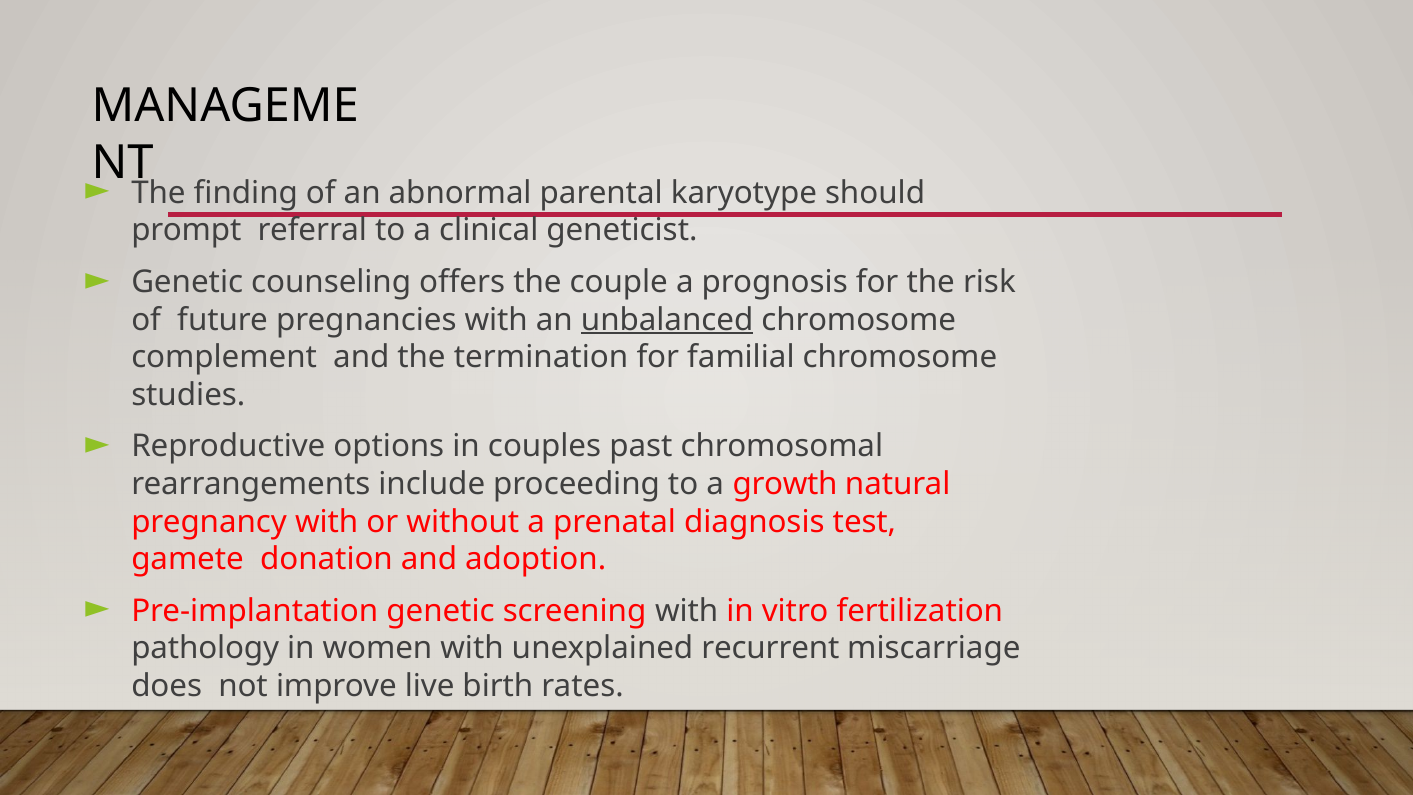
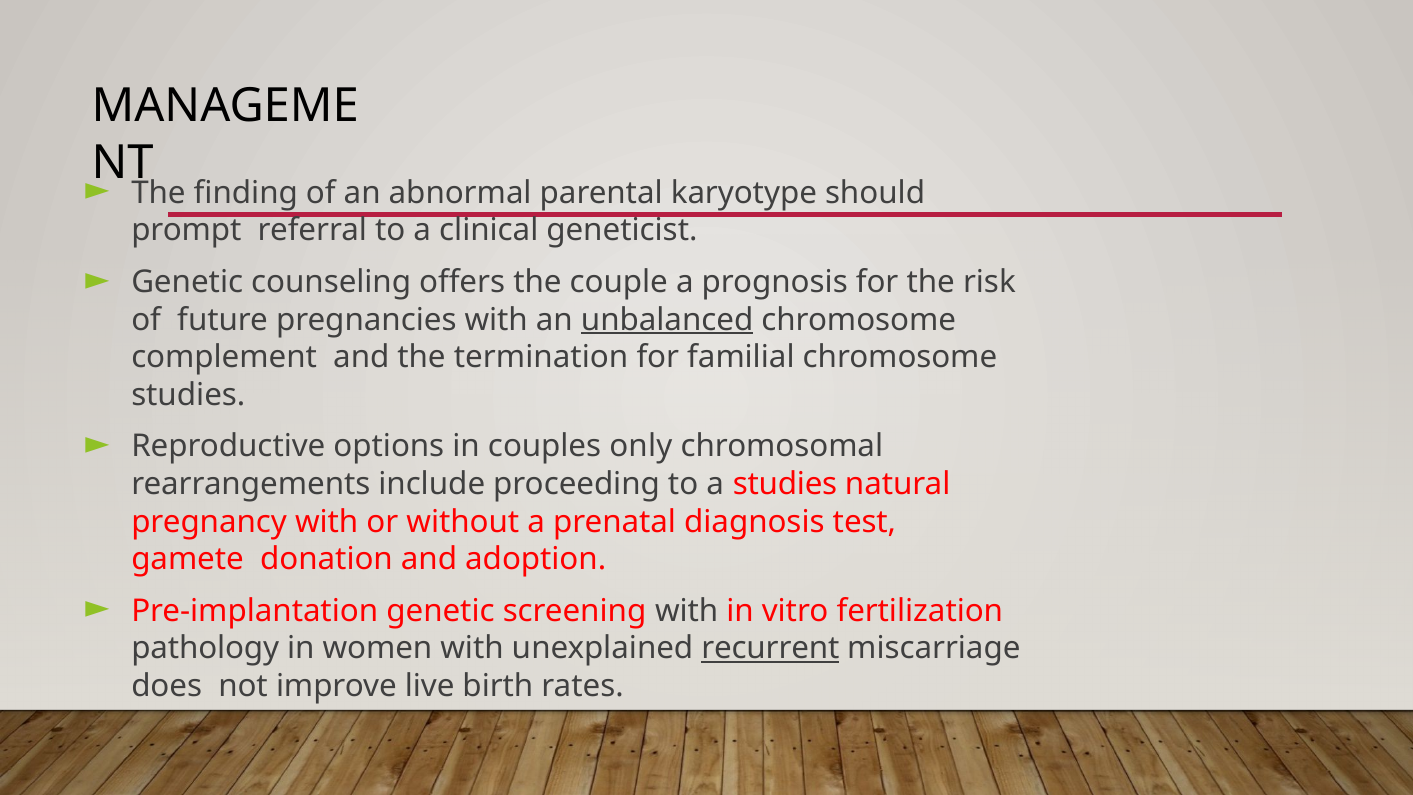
past: past -> only (641, 446)
a growth: growth -> studies (785, 484)
recurrent underline: none -> present (770, 648)
